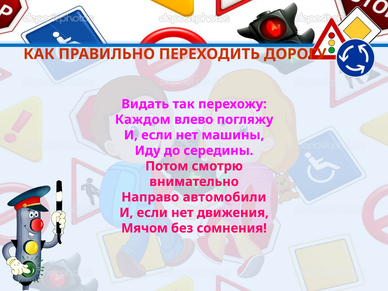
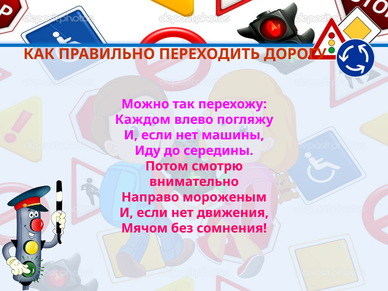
Видать: Видать -> Можно (145, 104)
автомобили: автомобили -> мороженым (225, 197)
